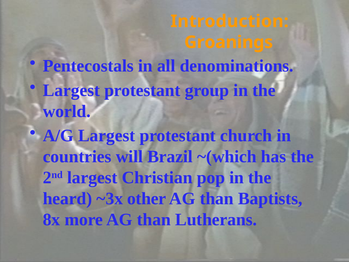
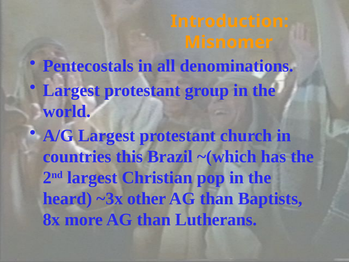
Groanings: Groanings -> Misnomer (229, 42)
will: will -> this (129, 157)
